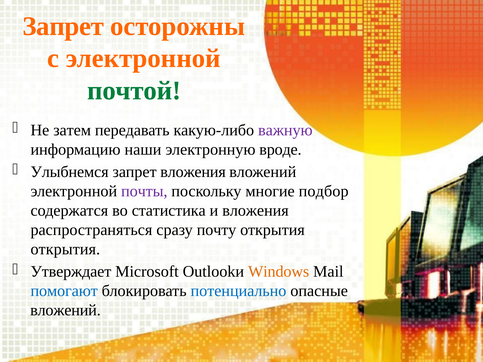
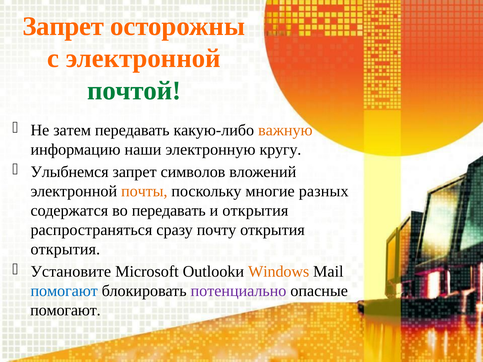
важную colour: purple -> orange (285, 130)
вроде: вроде -> кругу (280, 150)
запрет вложения: вложения -> символов (193, 172)
почты colour: purple -> orange (144, 191)
подбор: подбор -> разных (324, 191)
во статистика: статистика -> передавать (169, 211)
и вложения: вложения -> открытия (255, 211)
Утверждает: Утверждает -> Установите (71, 272)
потенциально colour: blue -> purple (238, 291)
вложений: вложений -> помогают (65, 310)
